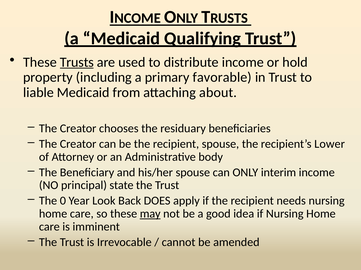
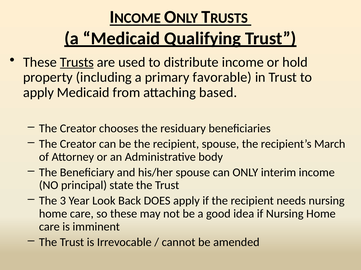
liable: liable -> apply (39, 93)
about: about -> based (218, 93)
Lower: Lower -> March (330, 144)
0: 0 -> 3 (63, 201)
may underline: present -> none (150, 214)
